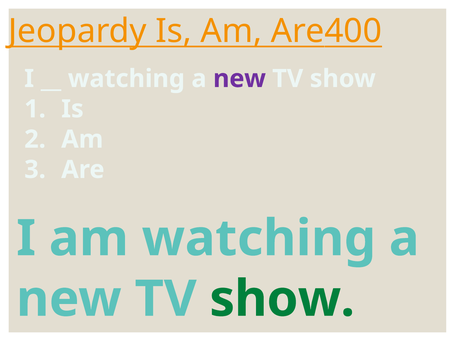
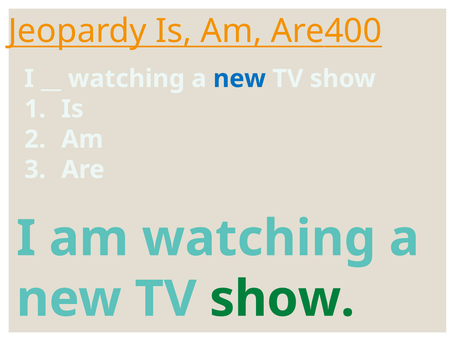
new colour: purple -> blue (239, 79)
